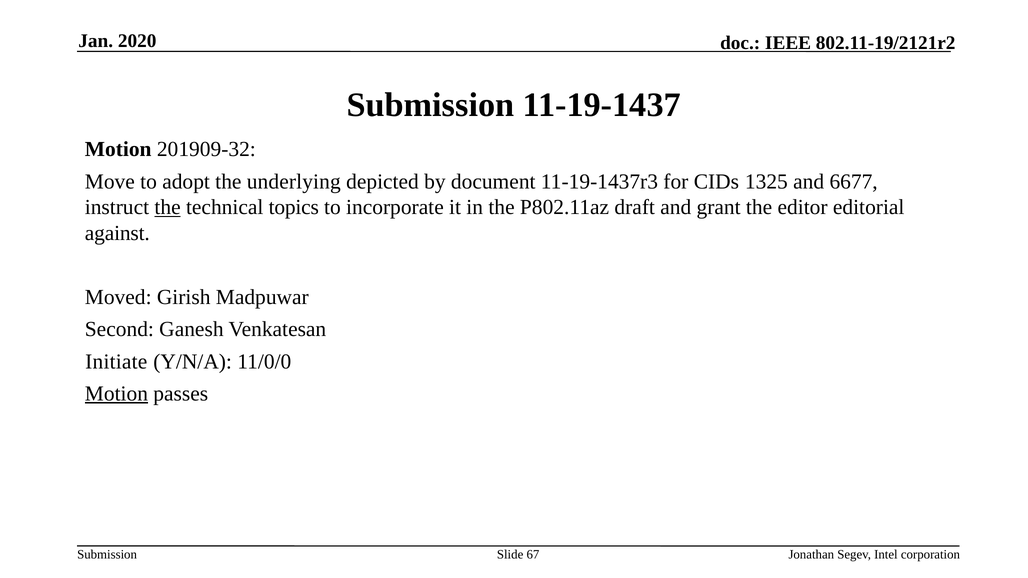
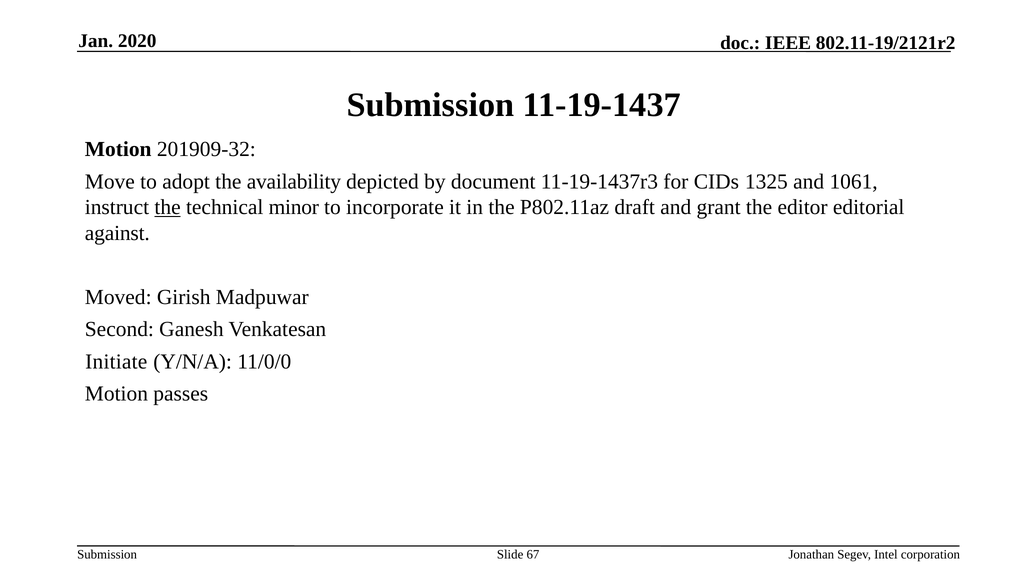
underlying: underlying -> availability (294, 182)
6677: 6677 -> 1061 (854, 182)
topics: topics -> minor (294, 207)
Motion underline: present -> none (116, 394)
